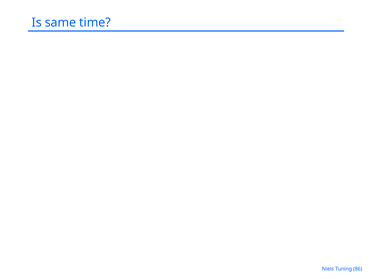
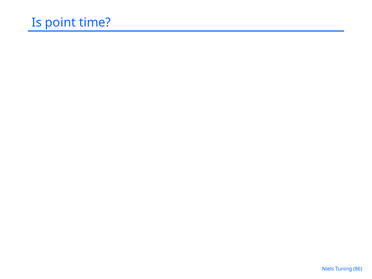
same: same -> point (60, 23)
